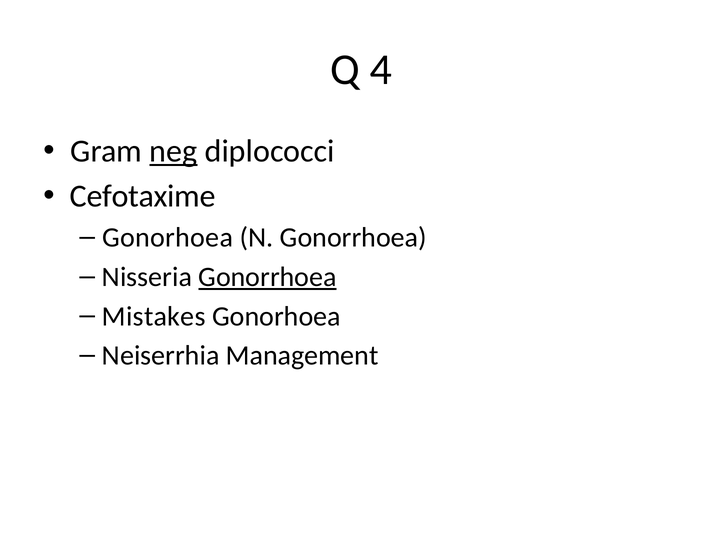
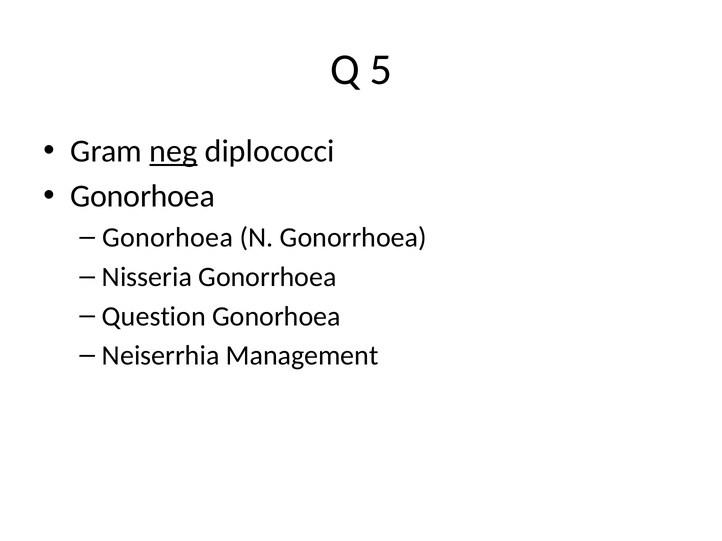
4: 4 -> 5 (381, 70)
Cefotaxime: Cefotaxime -> Gonorhoea (143, 196)
Gonorrhoea underline: present -> none (267, 277)
Mistakes: Mistakes -> Question (154, 317)
